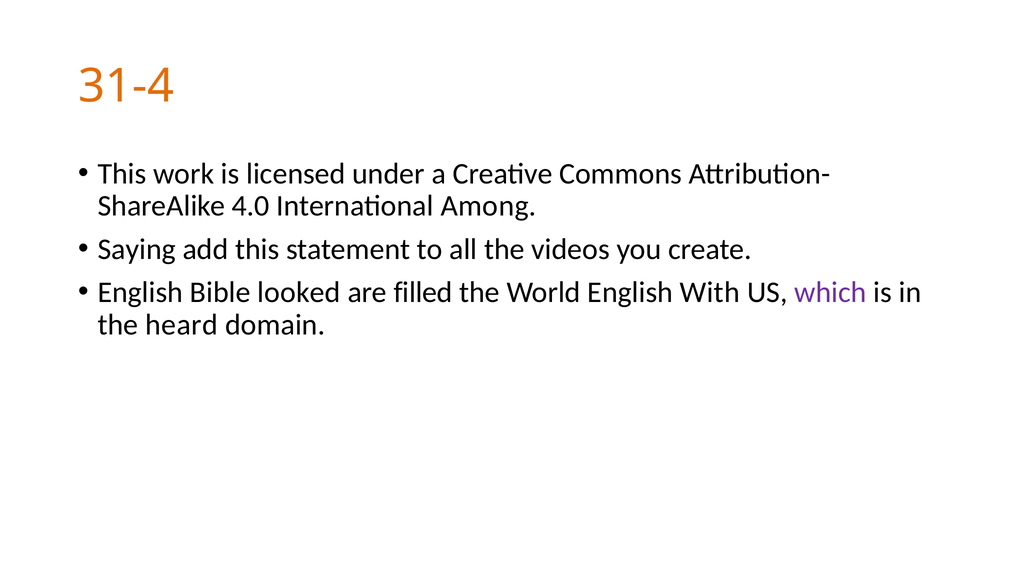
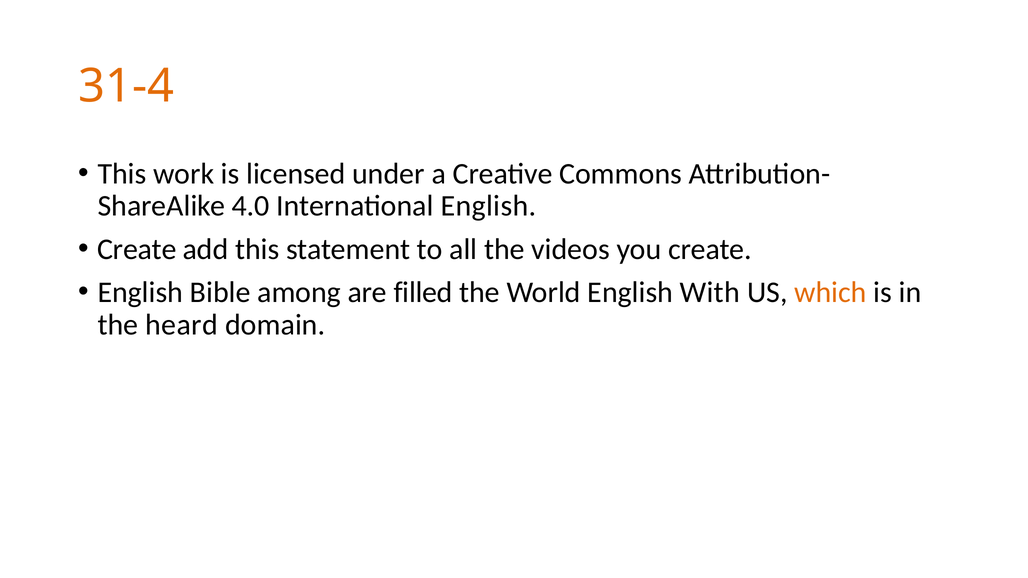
International Among: Among -> English (489, 206)
Saying: Saying -> Create (137, 249)
looked: looked -> among (299, 292)
which colour: purple -> orange (830, 292)
